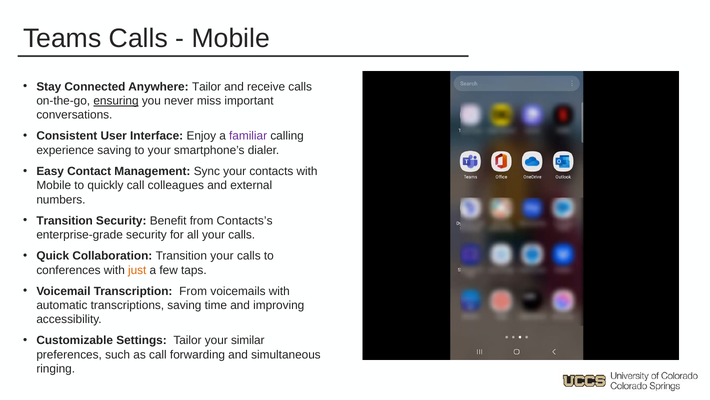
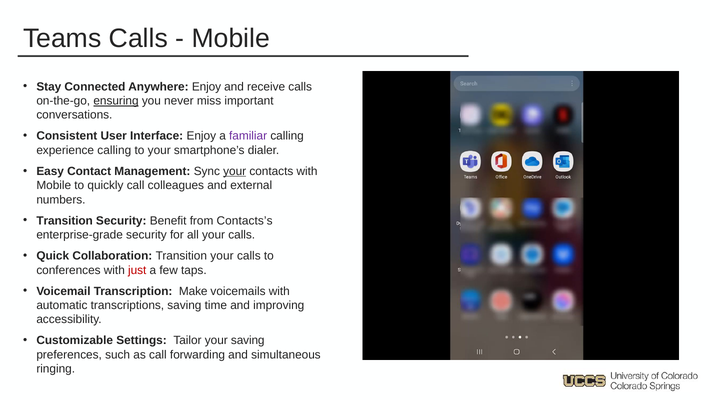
Anywhere Tailor: Tailor -> Enjoy (207, 87)
experience saving: saving -> calling (114, 150)
your underline: none -> present (235, 171)
just colour: orange -> red (137, 270)
Transcription From: From -> Make (193, 291)
your similar: similar -> saving (248, 340)
